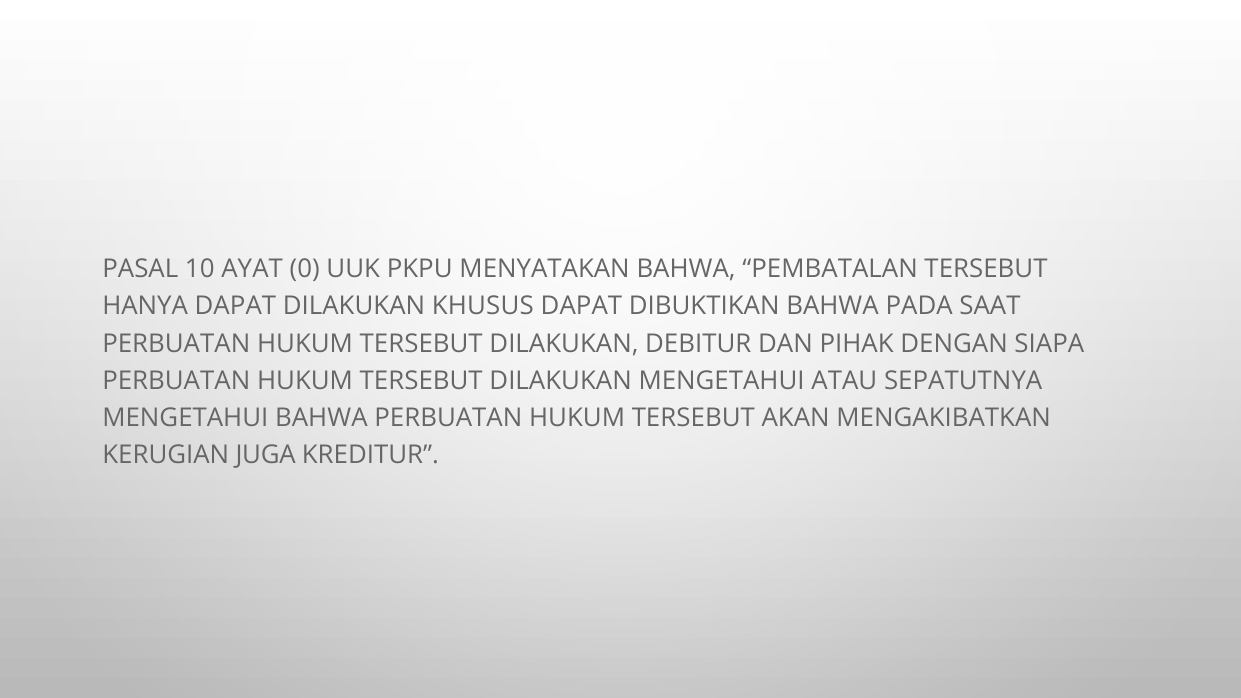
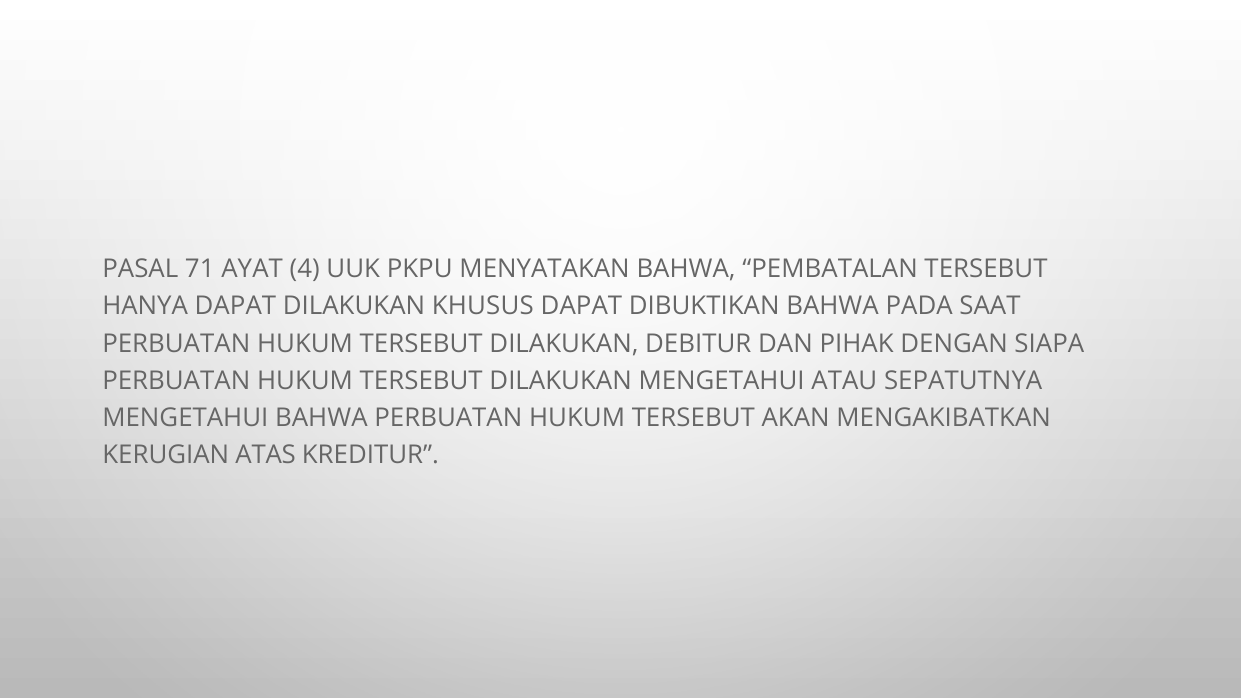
10: 10 -> 71 (200, 269)
0: 0 -> 4 (305, 269)
JUGA: JUGA -> ATAS (266, 455)
